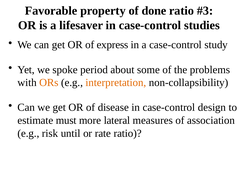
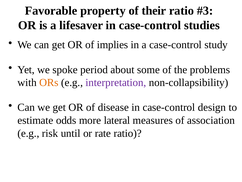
done: done -> their (154, 11)
express: express -> implies (113, 45)
interpretation colour: orange -> purple (116, 82)
must: must -> odds (66, 120)
